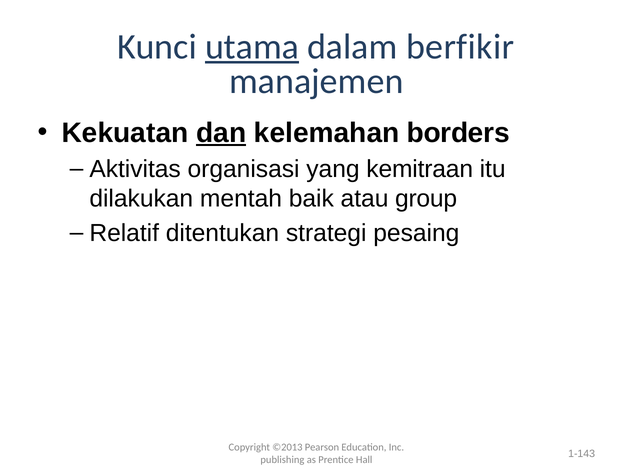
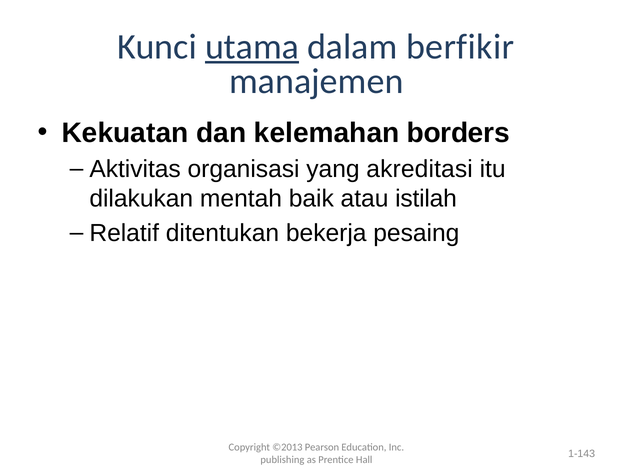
dan underline: present -> none (221, 133)
kemitraan: kemitraan -> akreditasi (420, 169)
group: group -> istilah (426, 199)
strategi: strategi -> bekerja (326, 233)
